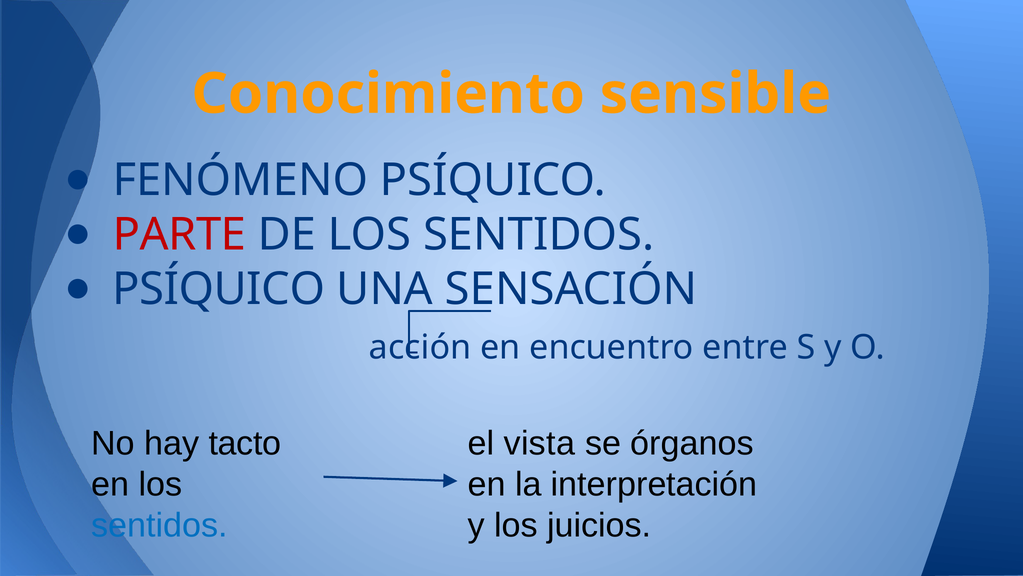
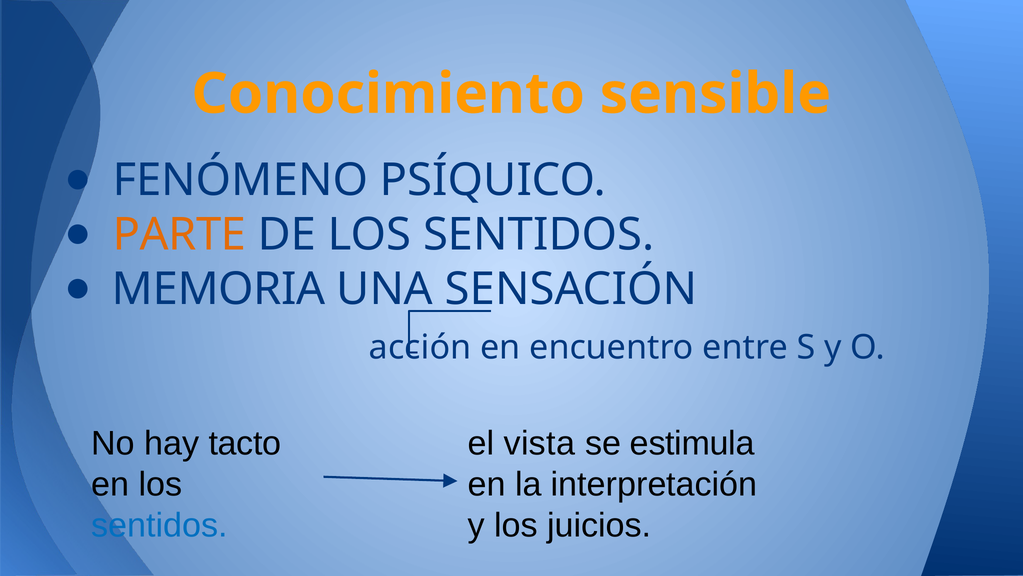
PARTE colour: red -> orange (179, 234)
PSÍQUICO: PSÍQUICO -> MEMORIA (219, 289)
órganos: órganos -> estimula (692, 443)
